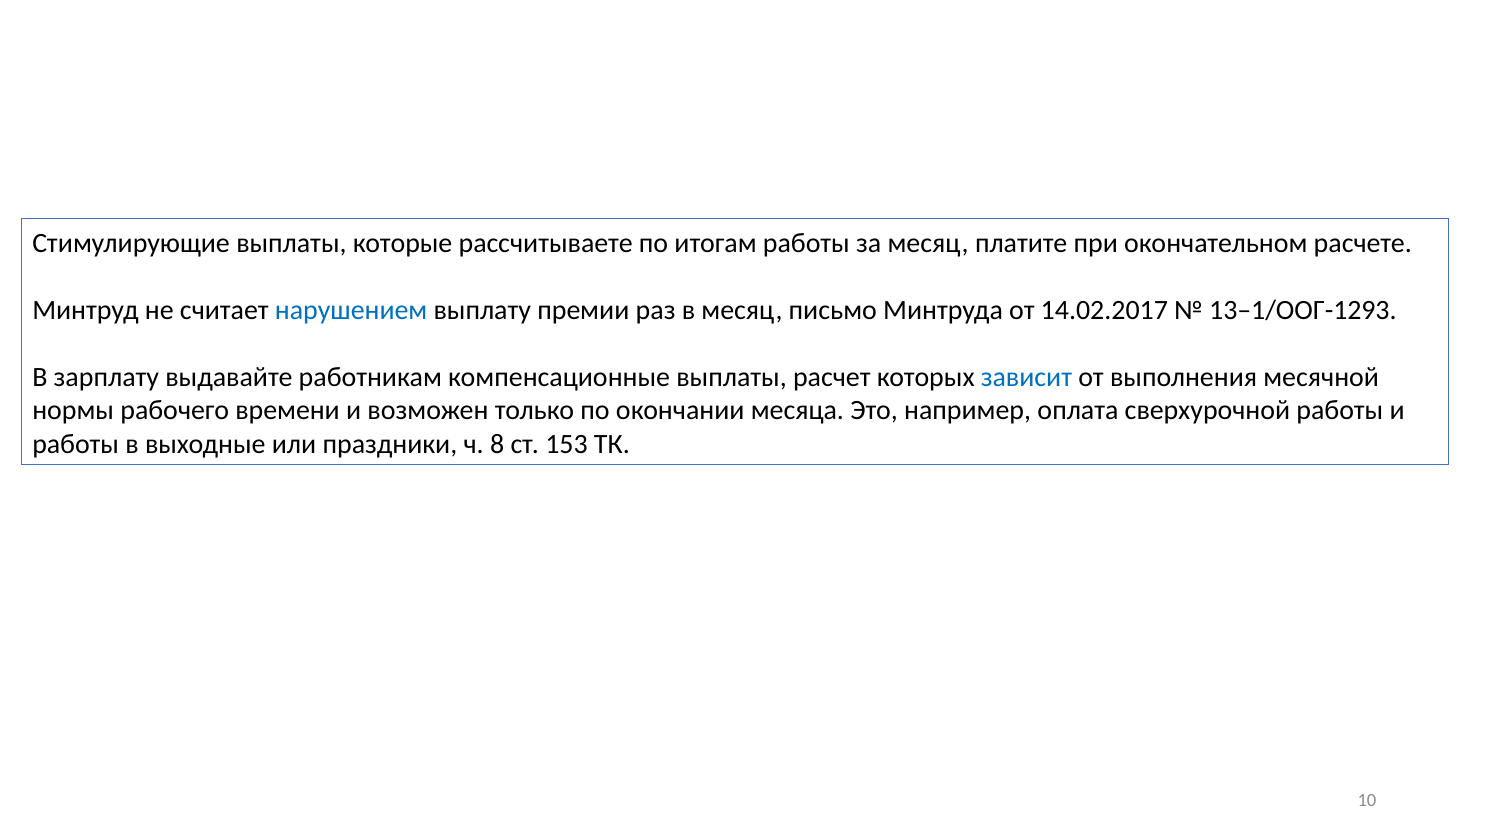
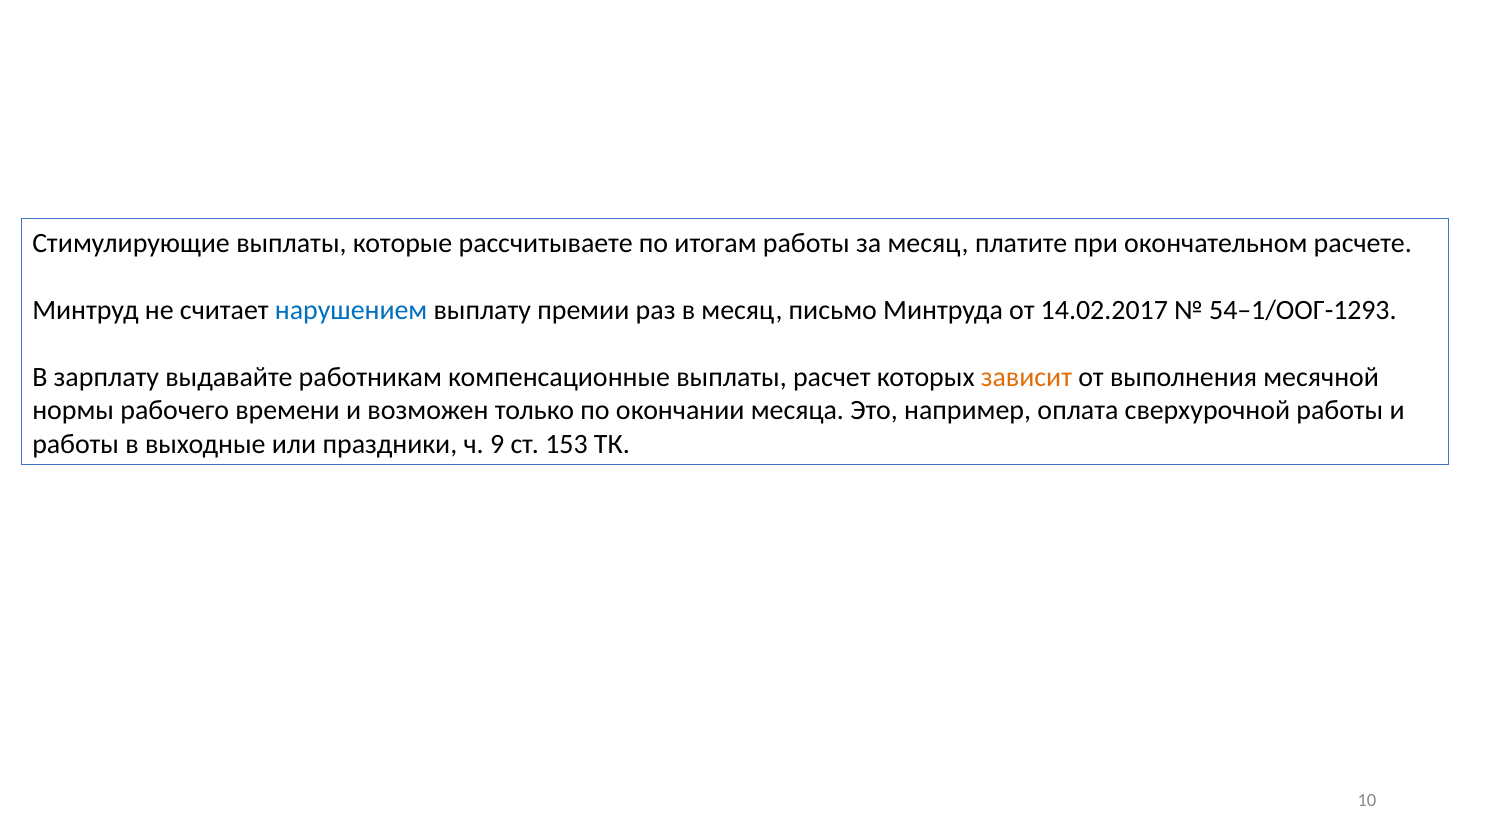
13–1/ООГ-1293: 13–1/ООГ-1293 -> 54–1/ООГ-1293 (1303, 310)
зависит colour: blue -> orange (1026, 377)
8: 8 -> 9 (497, 444)
